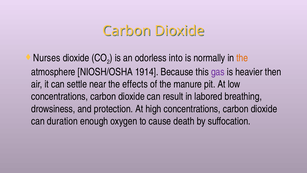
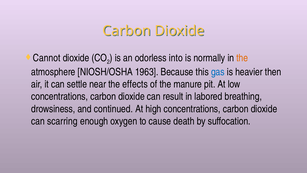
Nurses: Nurses -> Cannot (47, 58)
1914: 1914 -> 1963 (147, 72)
gas colour: purple -> blue (218, 72)
protection: protection -> continued (113, 109)
duration: duration -> scarring (62, 121)
